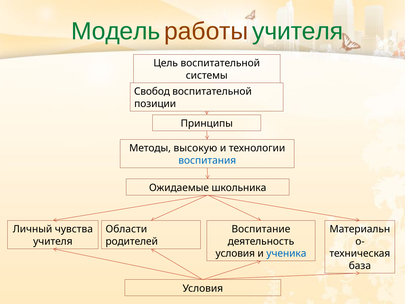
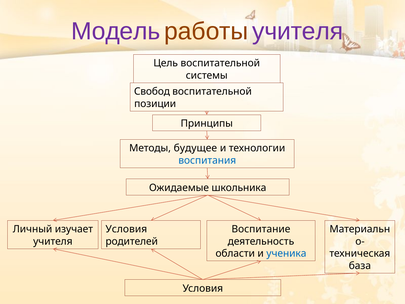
Модель colour: green -> purple (116, 31)
учителя colour: green -> purple (298, 31)
высокую: высокую -> будущее (195, 148)
чувства: чувства -> изучает (74, 229)
Области: Области -> Условия (126, 229)
условия: условия -> области (235, 253)
